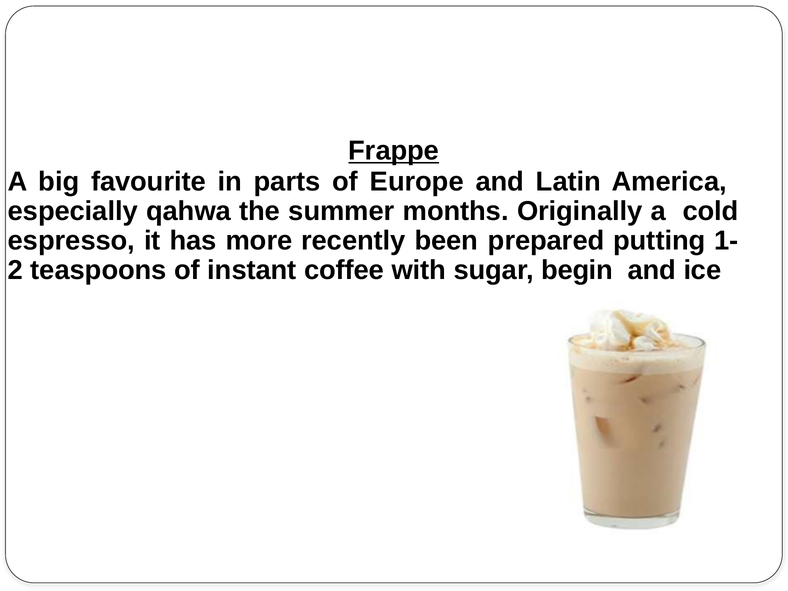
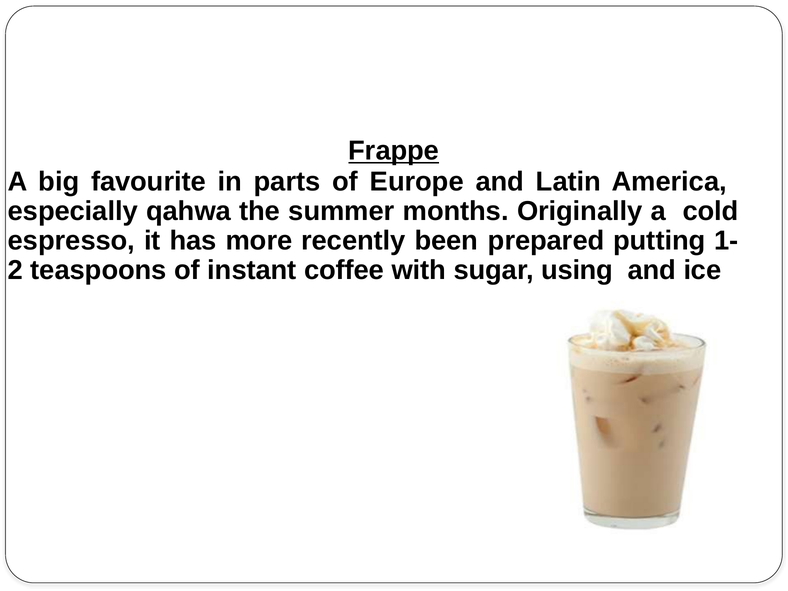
begin: begin -> using (577, 270)
